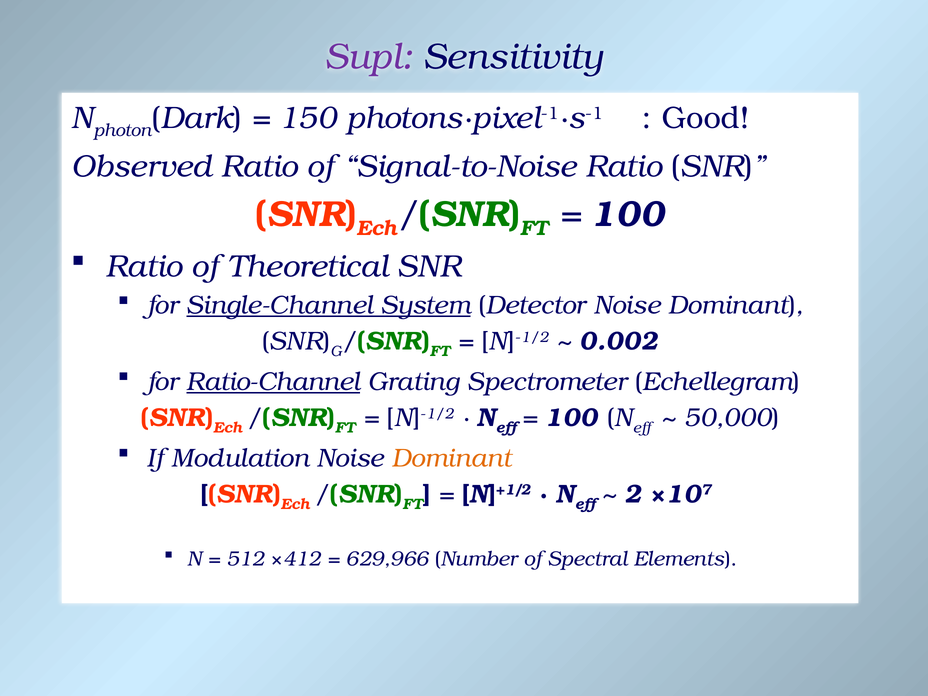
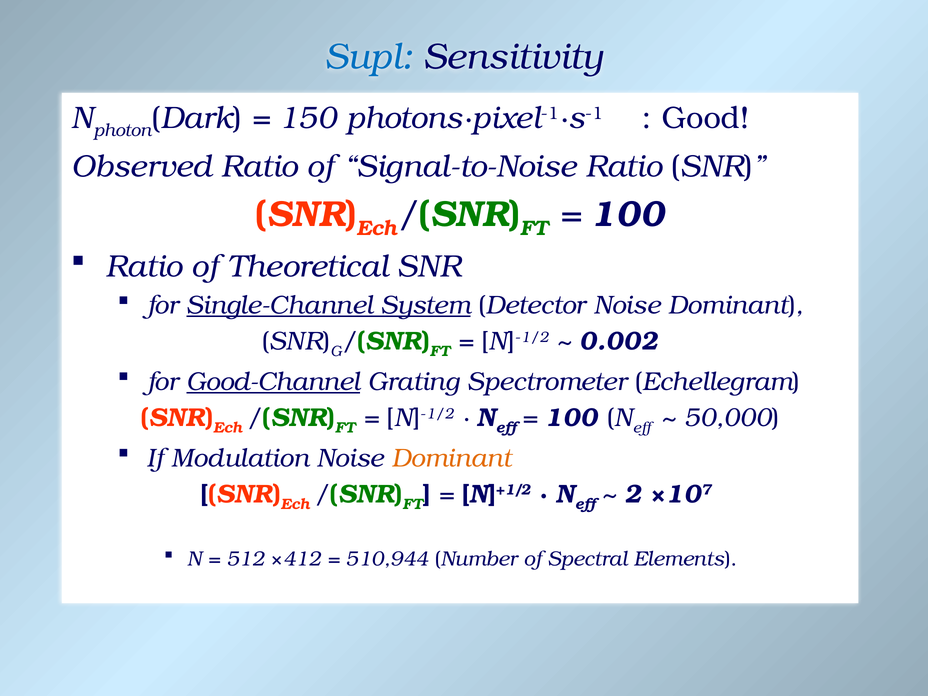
Supl colour: purple -> blue (369, 57)
Ratio-Channel: Ratio-Channel -> Good-Channel (273, 382)
629,966: 629,966 -> 510,944 (387, 559)
